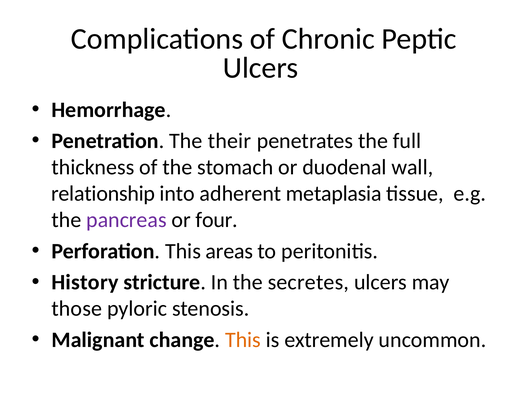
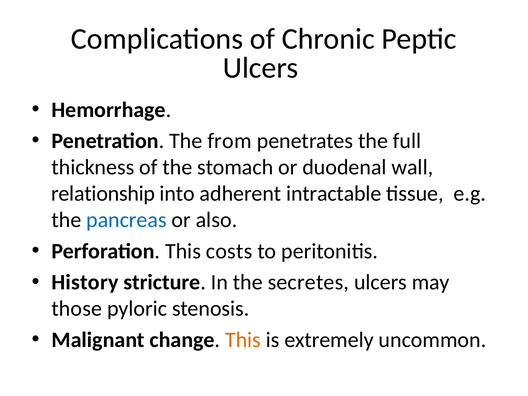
their: their -> from (229, 141)
metaplasia: metaplasia -> intractable (334, 194)
pancreas colour: purple -> blue (126, 220)
four: four -> also (217, 220)
areas: areas -> costs (229, 251)
